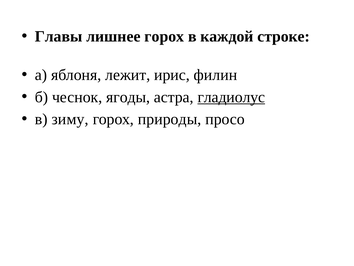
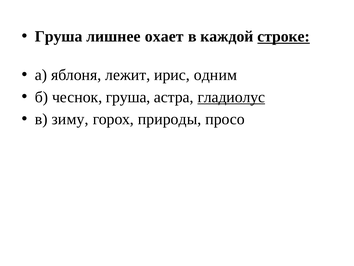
Главы: Главы -> Груша (59, 36)
лишнее горох: горох -> охает (164, 36)
строке underline: none -> present (284, 36)
филин: филин -> одним (215, 75)
чеснок ягоды: ягоды -> груша (128, 97)
